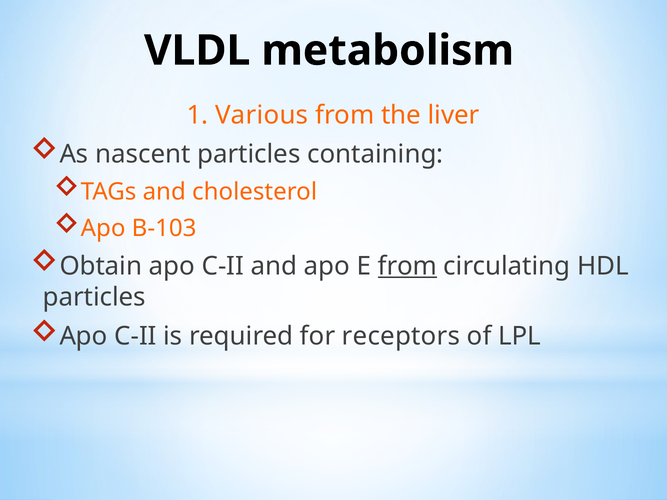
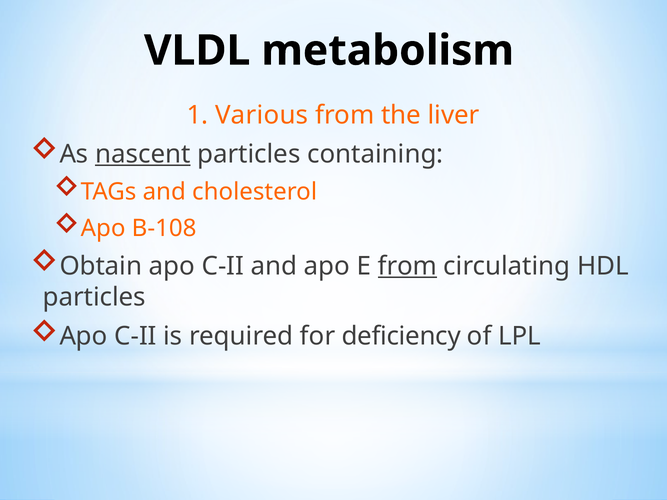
nascent underline: none -> present (143, 154)
B-103: B-103 -> B-108 (164, 228)
receptors: receptors -> deficiency (401, 337)
